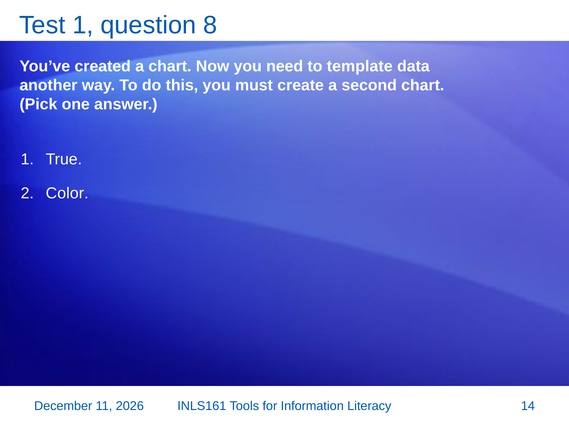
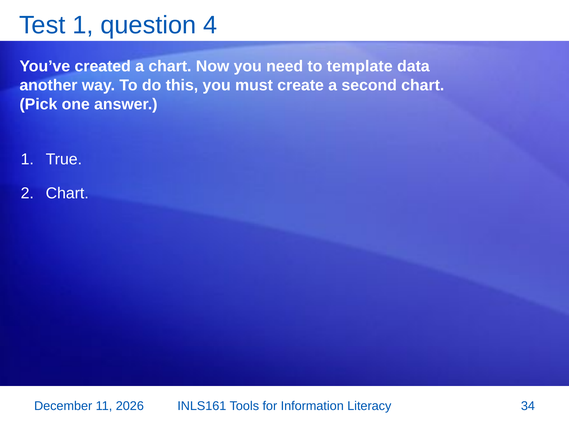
8: 8 -> 4 (210, 25)
Color: Color -> Chart (67, 193)
14: 14 -> 34 (528, 406)
